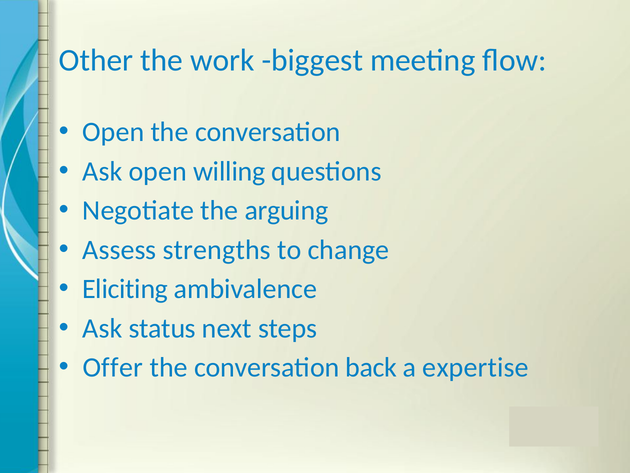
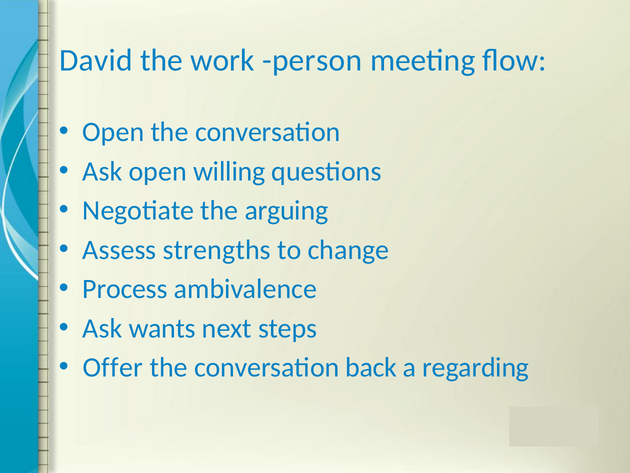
Other: Other -> David (96, 60)
biggest: biggest -> person (312, 60)
Eliciting: Eliciting -> Process (125, 289)
status: status -> wants (162, 328)
expertise: expertise -> regarding (476, 367)
